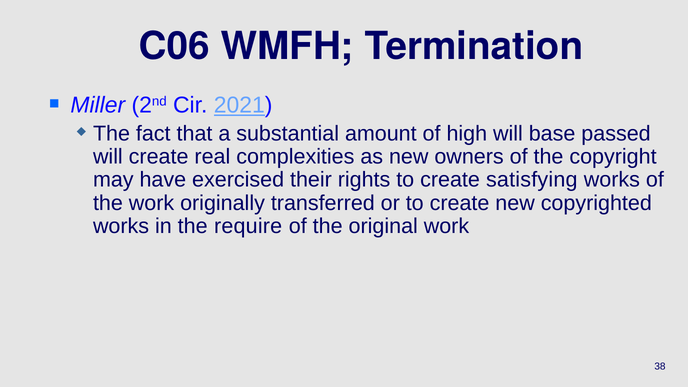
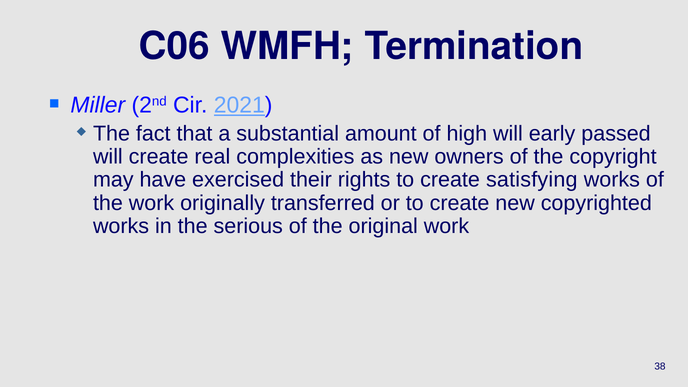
base: base -> early (552, 133)
require: require -> serious (248, 226)
